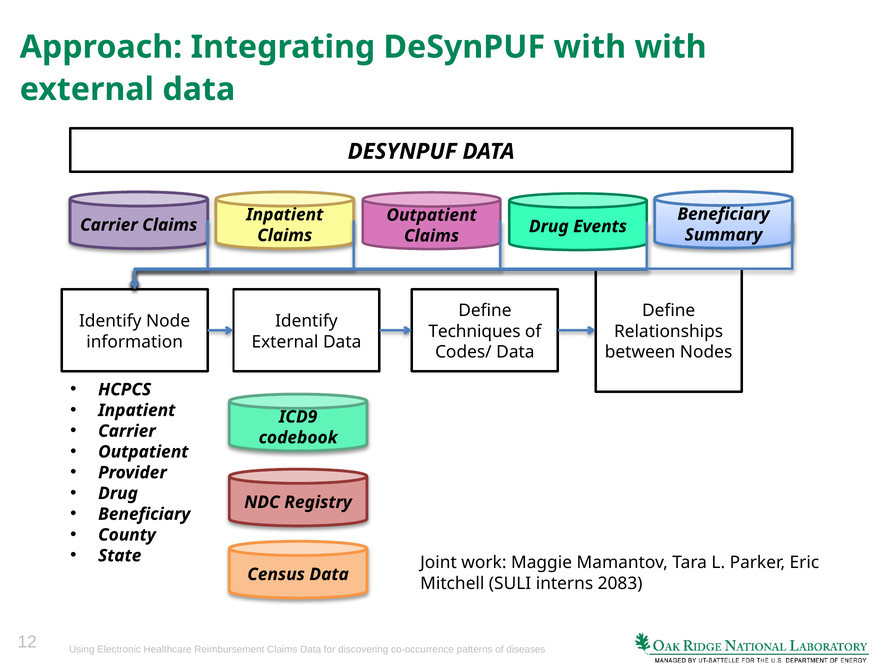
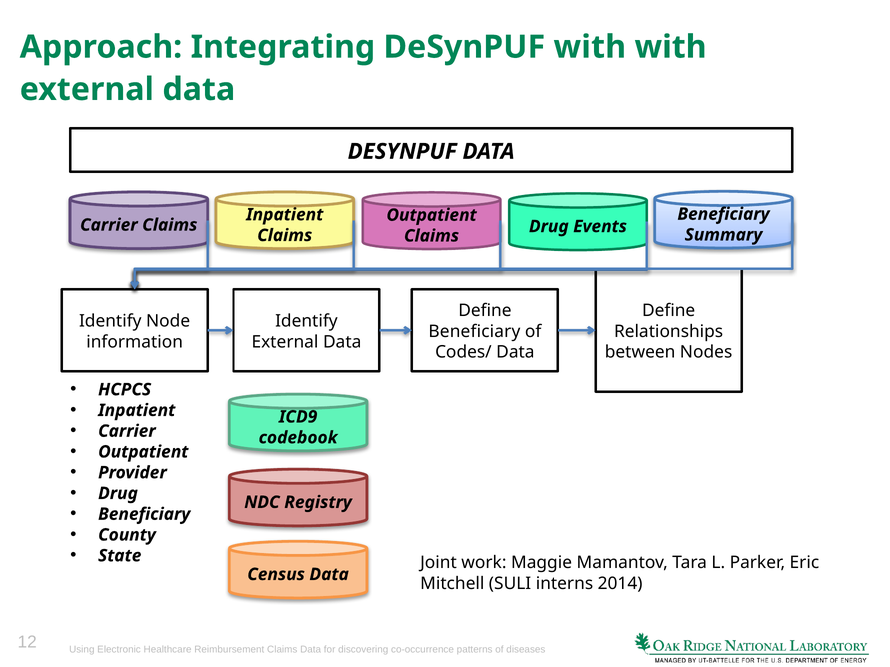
Techniques: Techniques -> Beneficiary (474, 332)
2083: 2083 -> 2014 (620, 584)
